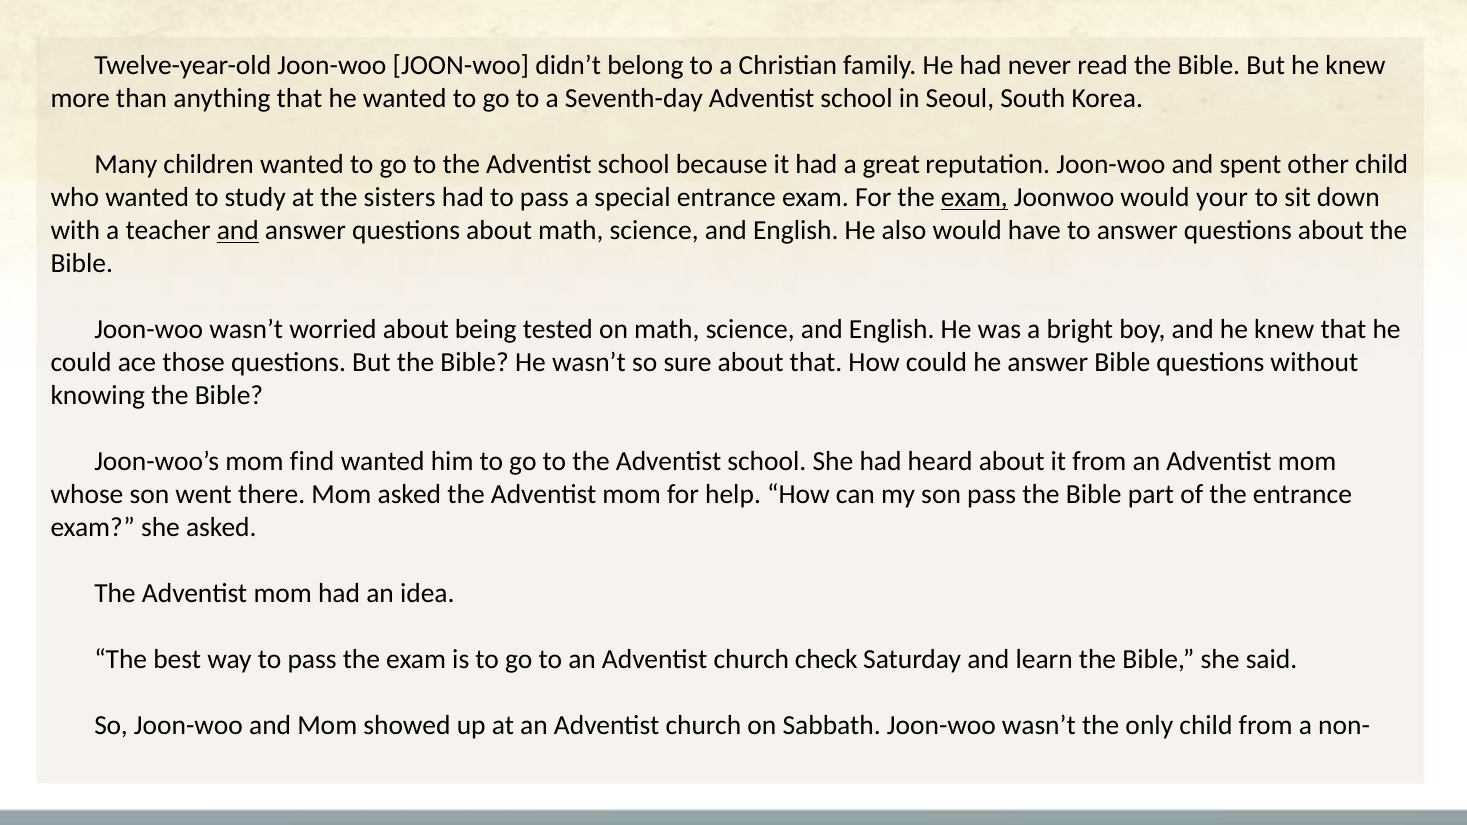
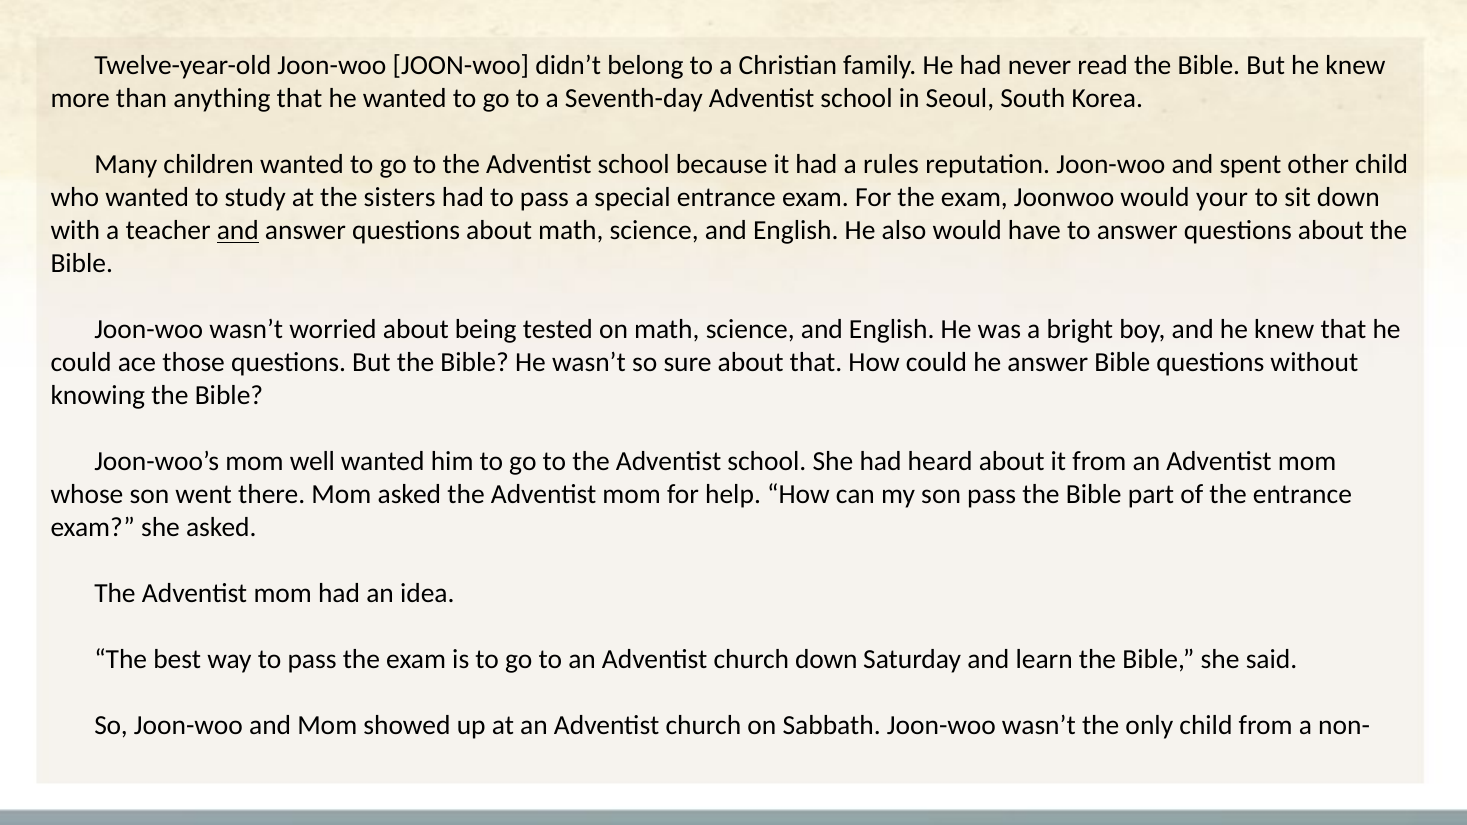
great: great -> rules (891, 165)
exam underline: present -> none (974, 198)
find: find -> well (312, 462)
church check: check -> down (826, 660)
